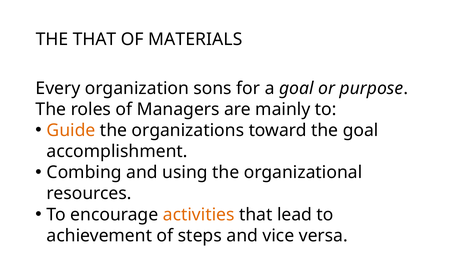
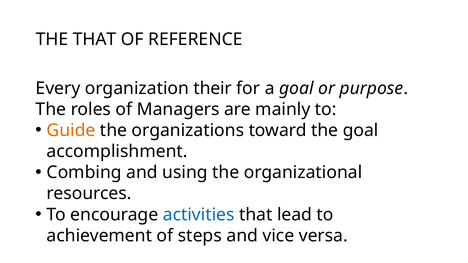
MATERIALS: MATERIALS -> REFERENCE (195, 39)
sons: sons -> their (213, 88)
activities colour: orange -> blue (199, 215)
